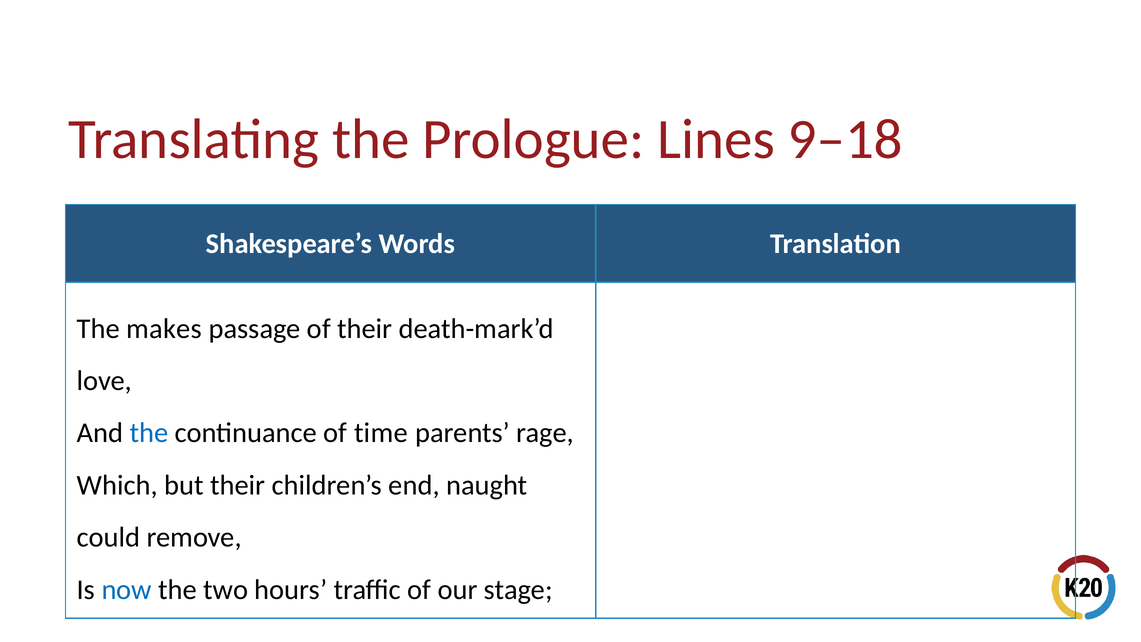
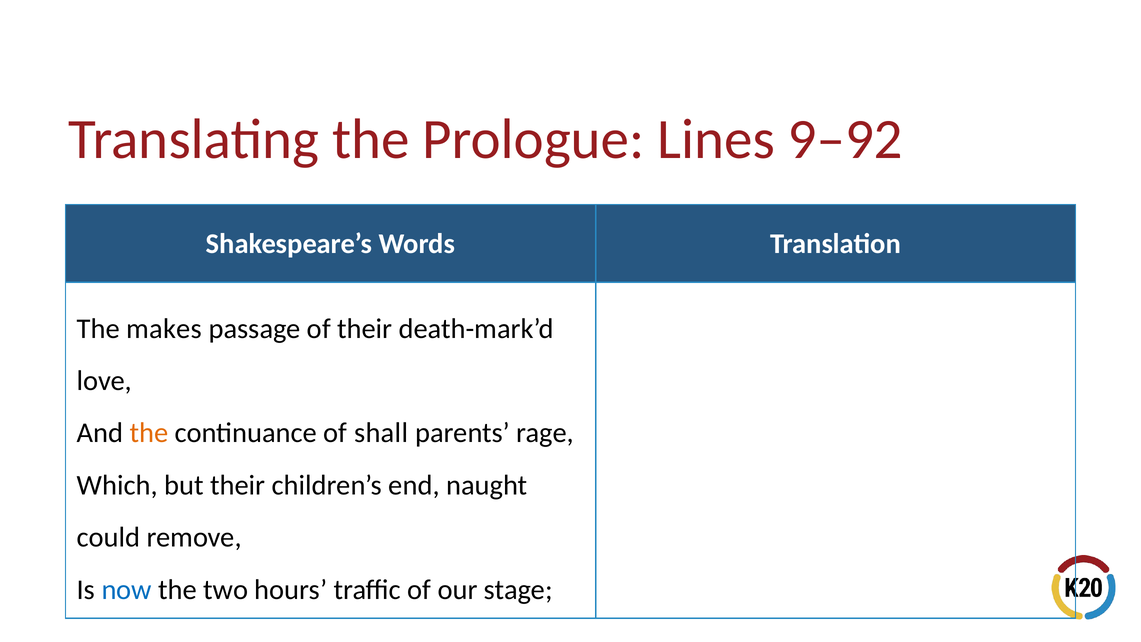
9–18: 9–18 -> 9–92 (845, 139)
the colour: blue -> orange (149, 433)
time: time -> shall (381, 433)
